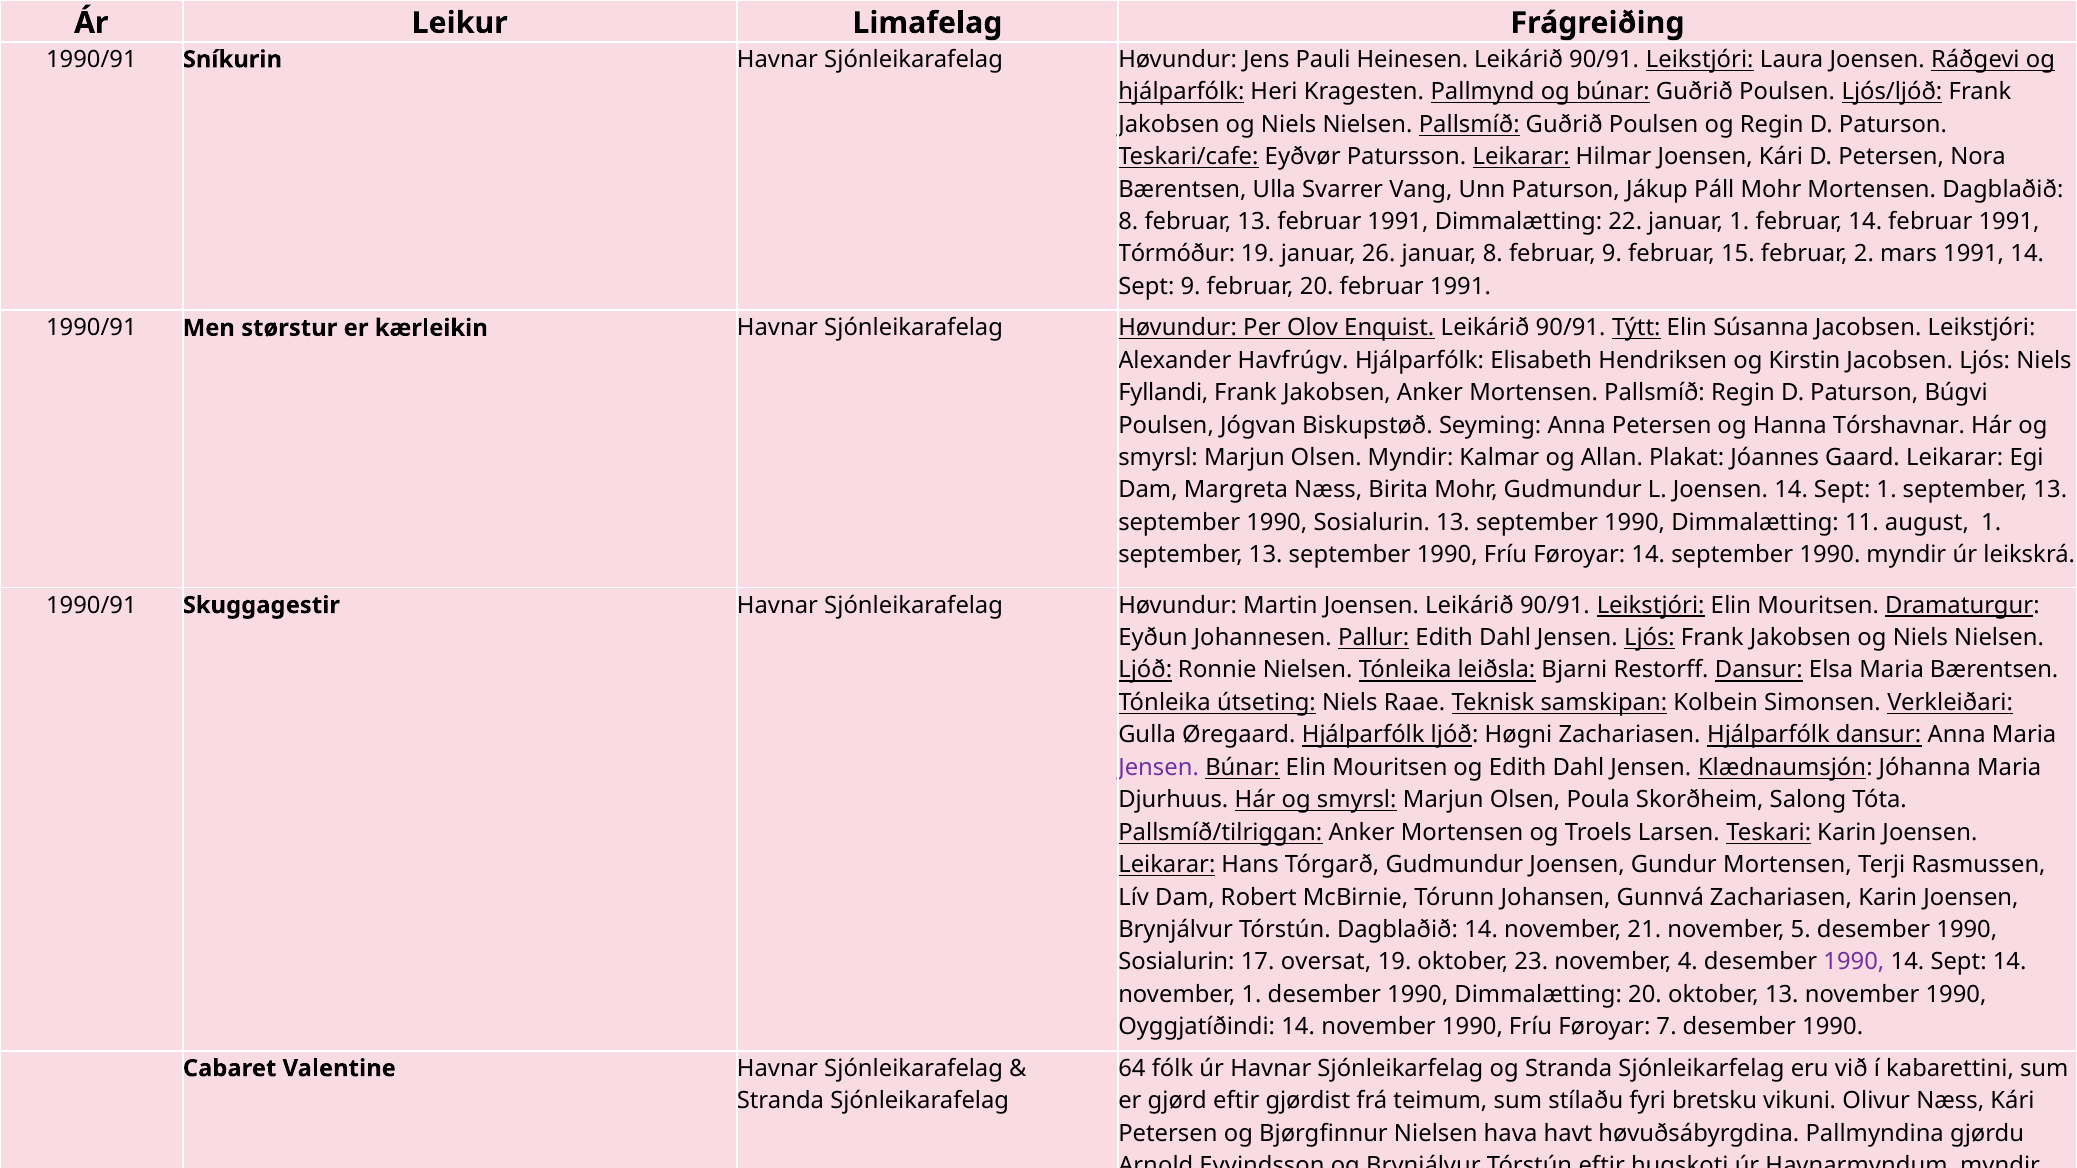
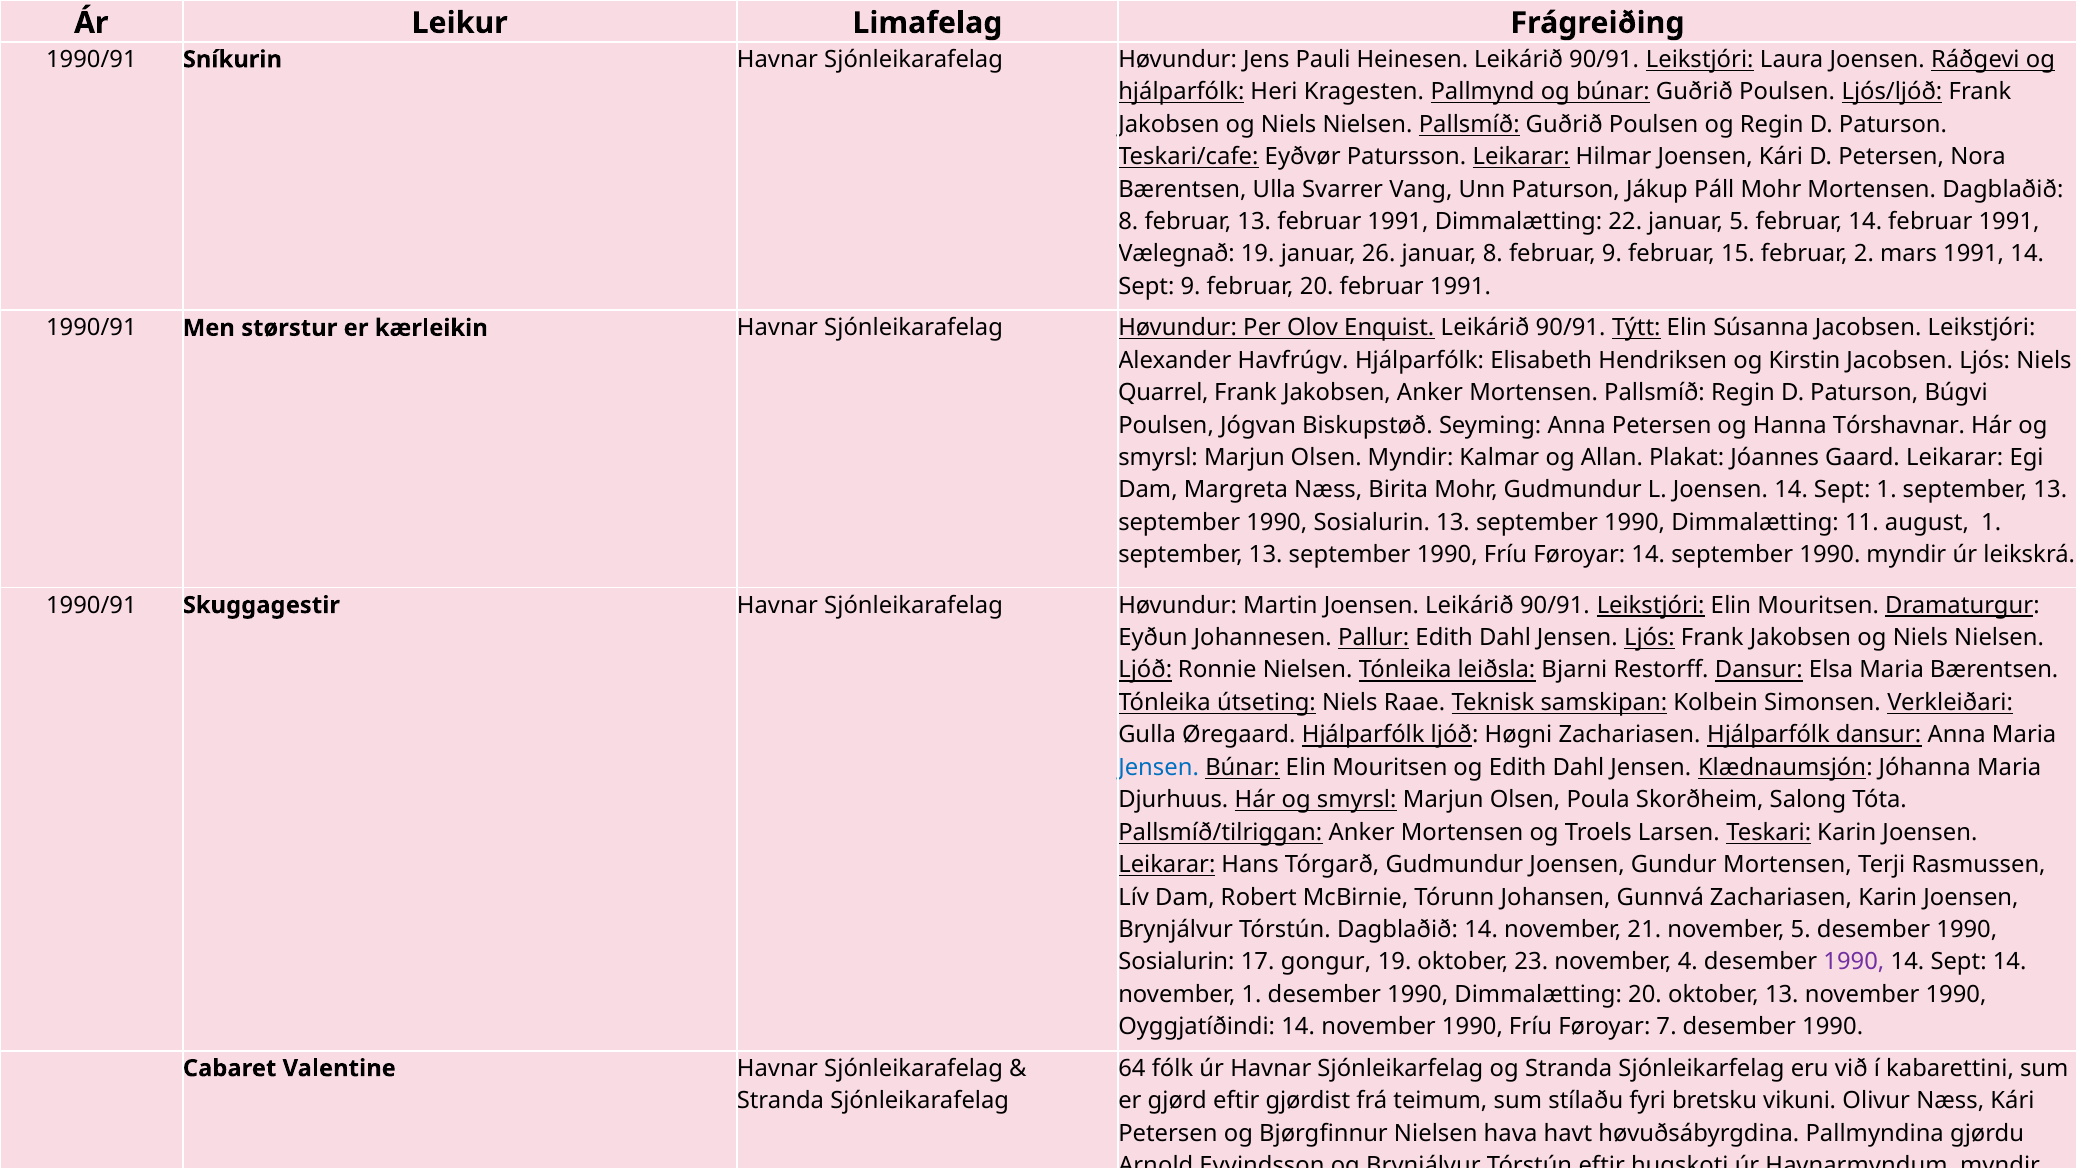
januar 1: 1 -> 5 (1739, 222)
Tórmóður: Tórmóður -> Vælegnað (1177, 254)
Fyllandi: Fyllandi -> Quarrel (1163, 393)
Jensen colour: purple -> blue (1159, 768)
oversat: oversat -> gongur (1326, 962)
